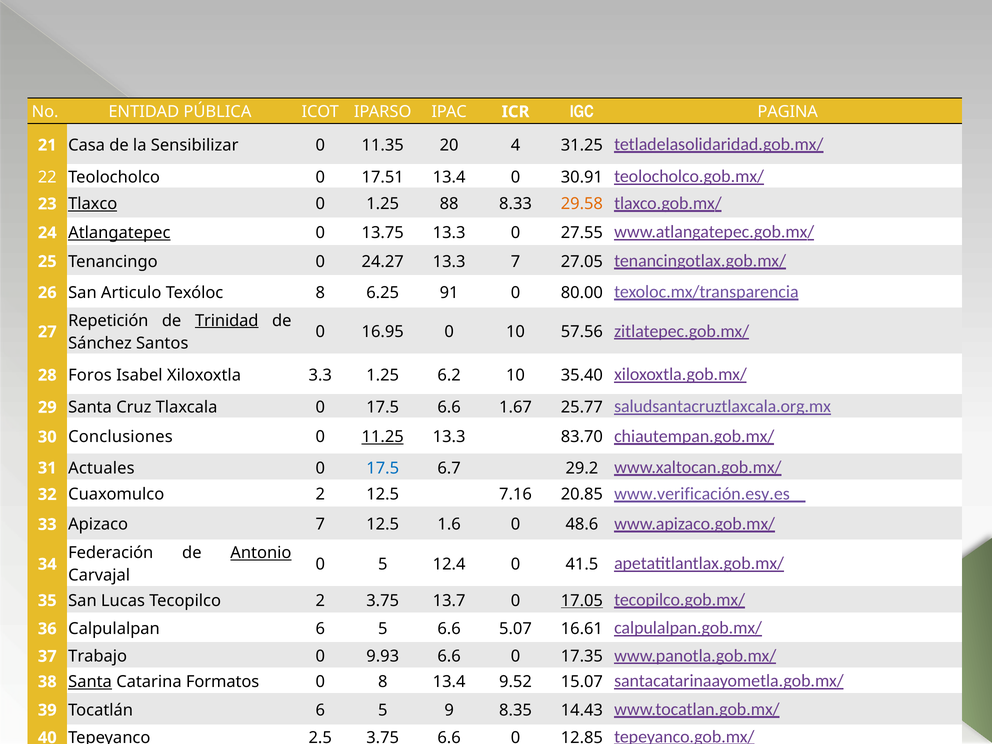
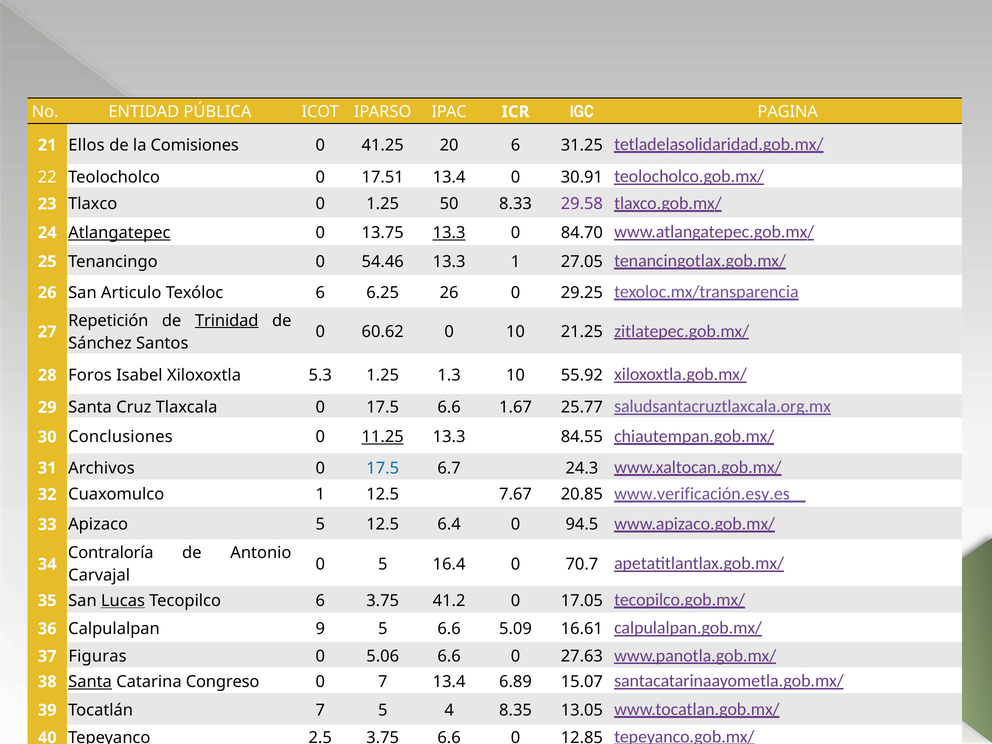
Casa: Casa -> Ellos (86, 145)
Sensibilizar: Sensibilizar -> Comisiones (195, 145)
11.35: 11.35 -> 41.25 (383, 145)
20 4: 4 -> 6 (516, 145)
Tlaxco underline: present -> none (93, 204)
88: 88 -> 50 (449, 204)
29.58 colour: orange -> purple (582, 204)
13.3 underline: none -> present (449, 233)
27.55: 27.55 -> 84.70 (582, 233)
24.27: 24.27 -> 54.46 (383, 262)
13.3 7: 7 -> 1 (516, 262)
Texóloc 8: 8 -> 6 (320, 293)
6.25 91: 91 -> 26 (449, 293)
80.00: 80.00 -> 29.25 (582, 293)
16.95: 16.95 -> 60.62 (383, 332)
57.56: 57.56 -> 21.25 (582, 332)
3.3: 3.3 -> 5.3 (320, 375)
6.2: 6.2 -> 1.3 (449, 375)
35.40: 35.40 -> 55.92 (582, 375)
83.70: 83.70 -> 84.55 (582, 437)
Actuales: Actuales -> Archivos (101, 468)
29.2: 29.2 -> 24.3 (582, 468)
Cuaxomulco 2: 2 -> 1 (320, 494)
7.16: 7.16 -> 7.67 (515, 494)
Apizaco 7: 7 -> 5 (320, 525)
1.6: 1.6 -> 6.4 (449, 525)
48.6: 48.6 -> 94.5 (582, 525)
Federación: Federación -> Contraloría (111, 553)
Antonio underline: present -> none (261, 553)
12.4: 12.4 -> 16.4 (449, 564)
41.5: 41.5 -> 70.7 (582, 564)
Lucas underline: none -> present (123, 601)
Tecopilco 2: 2 -> 6 (320, 601)
13.7: 13.7 -> 41.2 (449, 601)
17.05 underline: present -> none (582, 601)
Calpulalpan 6: 6 -> 9 (320, 629)
5.07: 5.07 -> 5.09 (515, 629)
Trabajo: Trabajo -> Figuras (98, 656)
9.93: 9.93 -> 5.06 (383, 656)
17.35: 17.35 -> 27.63 (582, 656)
Formatos: Formatos -> Congreso (223, 682)
0 8: 8 -> 7 (383, 682)
9.52: 9.52 -> 6.89 (515, 682)
Tocatlán 6: 6 -> 7 (320, 710)
9: 9 -> 4 (449, 710)
14.43: 14.43 -> 13.05 (582, 710)
